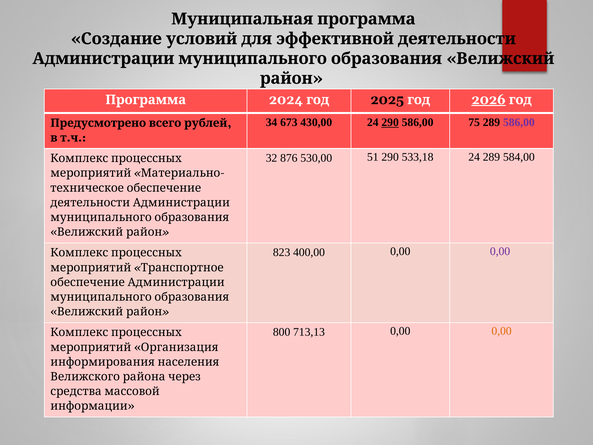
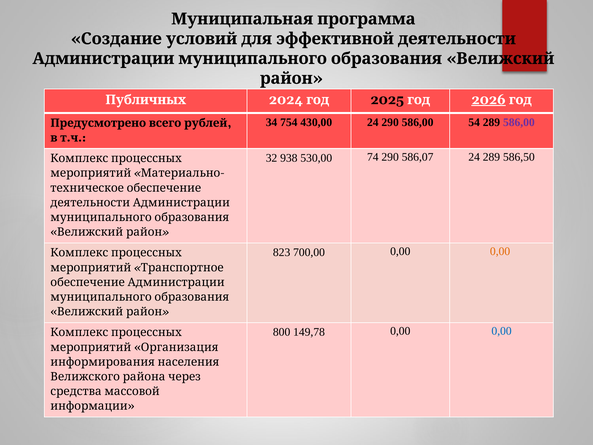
Программа: Программа -> Публичных (146, 100)
673: 673 -> 754 (289, 122)
290 underline: present -> none (390, 122)
75: 75 -> 54 (474, 122)
876: 876 -> 938 (289, 158)
51: 51 -> 74 (373, 157)
533,18: 533,18 -> 586,07 (418, 157)
584,00: 584,00 -> 586,50 (519, 157)
400,00: 400,00 -> 700,00 (309, 252)
0,00 colour: purple -> orange (500, 251)
713,13: 713,13 -> 149,78 (309, 332)
0,00 colour: orange -> blue (502, 331)
